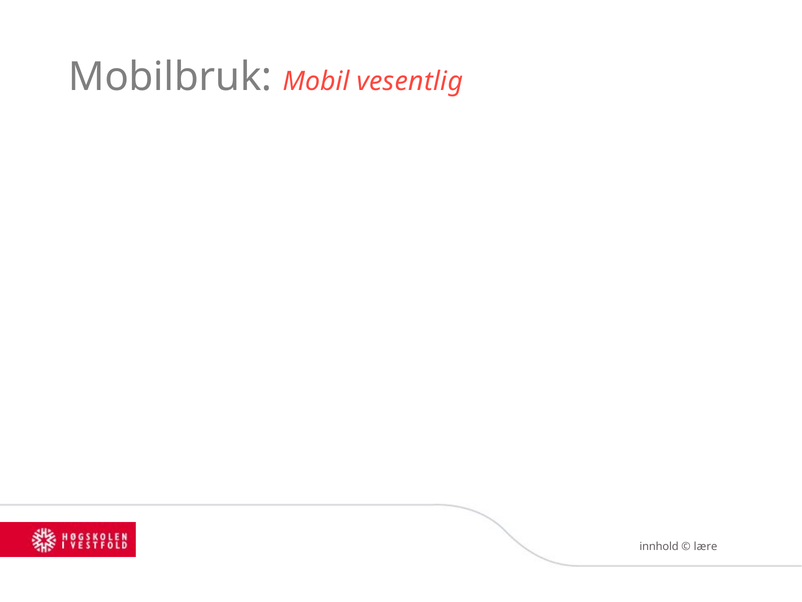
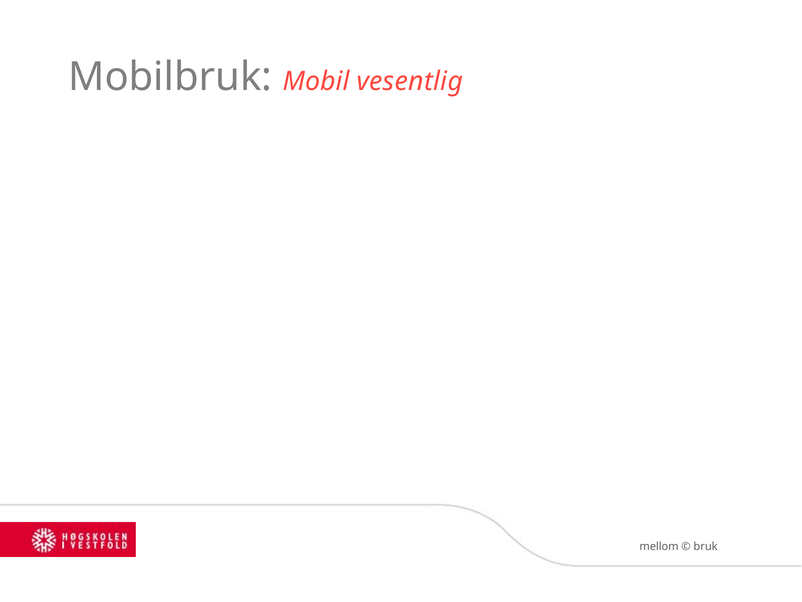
innhold: innhold -> mellom (659, 546)
lære: lære -> bruk (706, 546)
